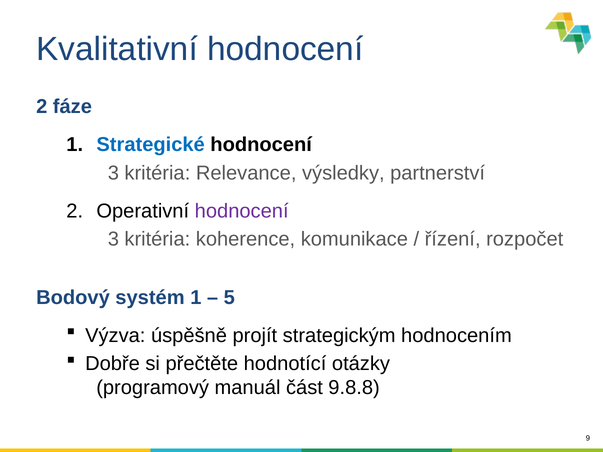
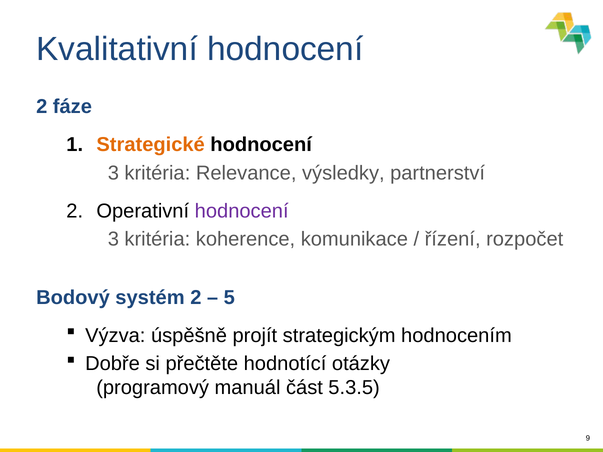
Strategické colour: blue -> orange (151, 145)
systém 1: 1 -> 2 (196, 298)
9.8.8: 9.8.8 -> 5.3.5 (354, 388)
